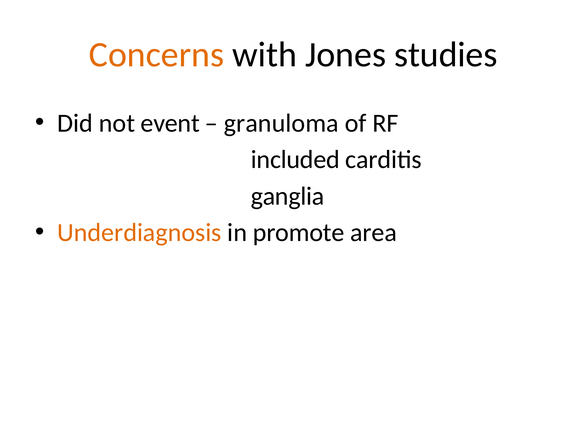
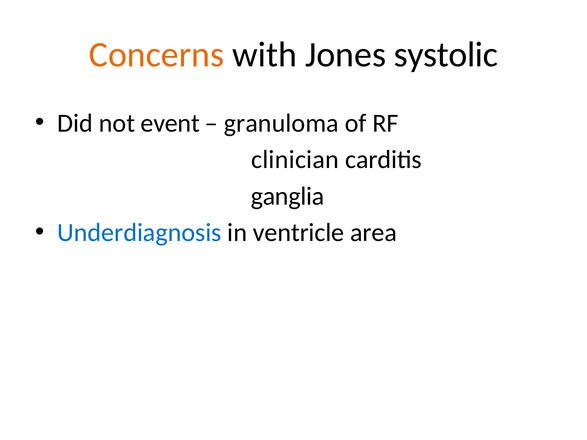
studies: studies -> systolic (446, 55)
included: included -> clinician (295, 160)
Underdiagnosis colour: orange -> blue (139, 233)
promote: promote -> ventricle (299, 233)
